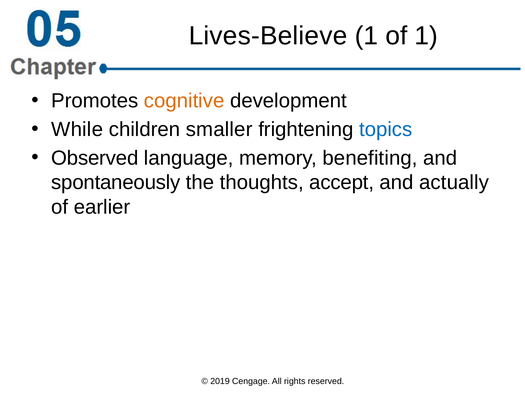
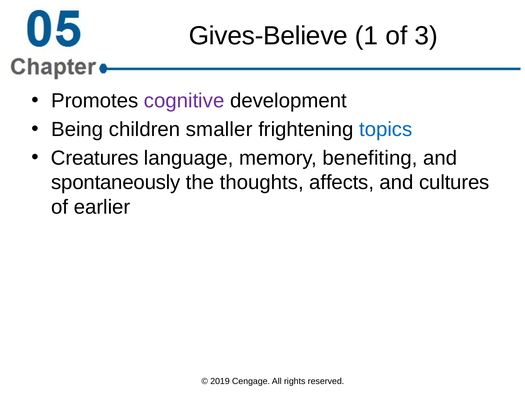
Lives-Believe: Lives-Believe -> Gives-Believe (268, 36)
of 1: 1 -> 3 (426, 36)
cognitive colour: orange -> purple (184, 101)
While: While -> Being (77, 129)
Observed: Observed -> Creatures (95, 158)
accept: accept -> affects (342, 182)
actually: actually -> cultures (454, 182)
